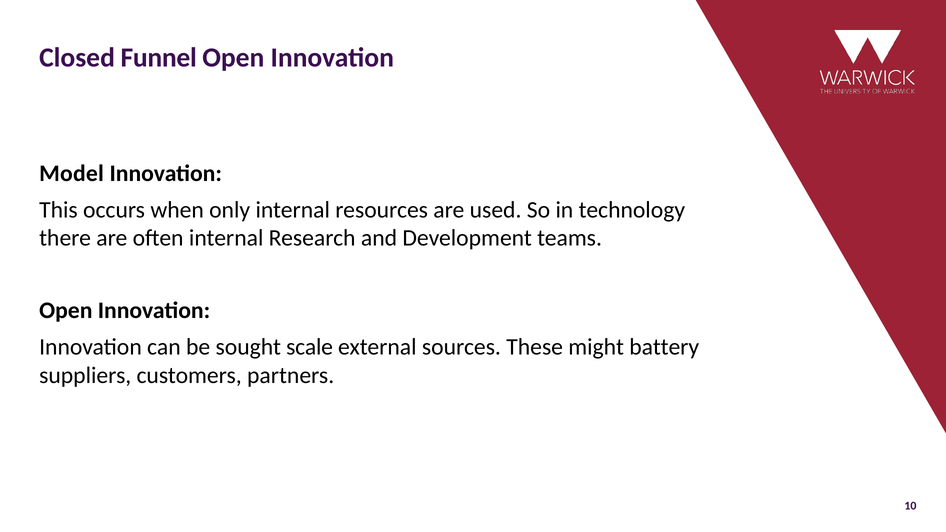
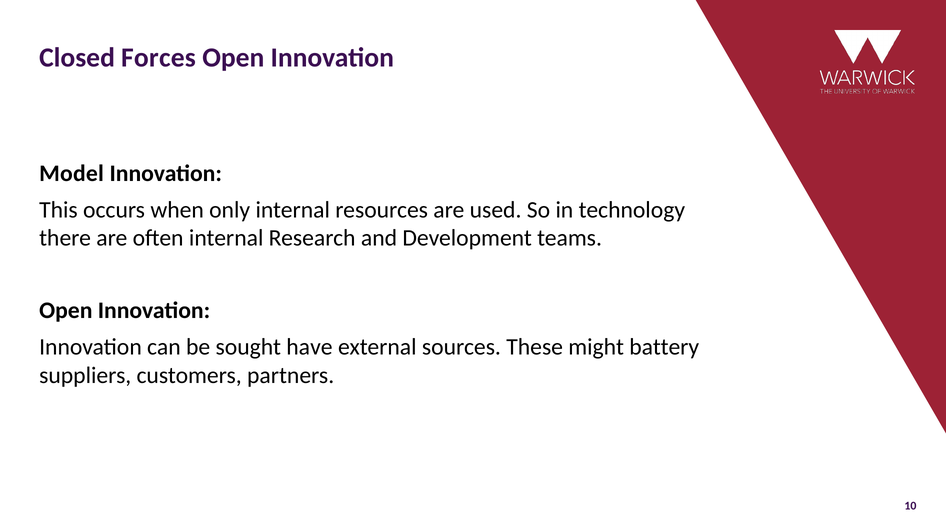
Funnel: Funnel -> Forces (158, 58)
scale: scale -> have (309, 347)
